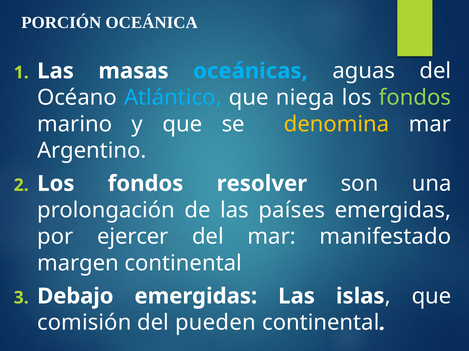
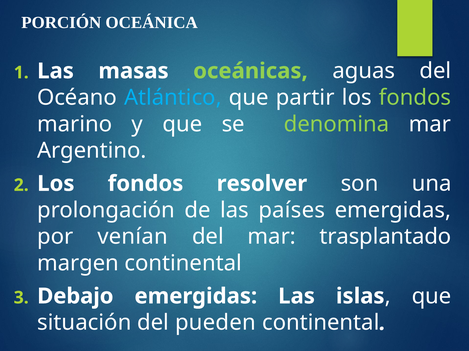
oceánicas colour: light blue -> light green (250, 71)
niega: niega -> partir (305, 98)
denomina colour: yellow -> light green (337, 124)
ejercer: ejercer -> venían (133, 237)
manifestado: manifestado -> trasplantado (385, 237)
comisión: comisión -> situación (84, 323)
